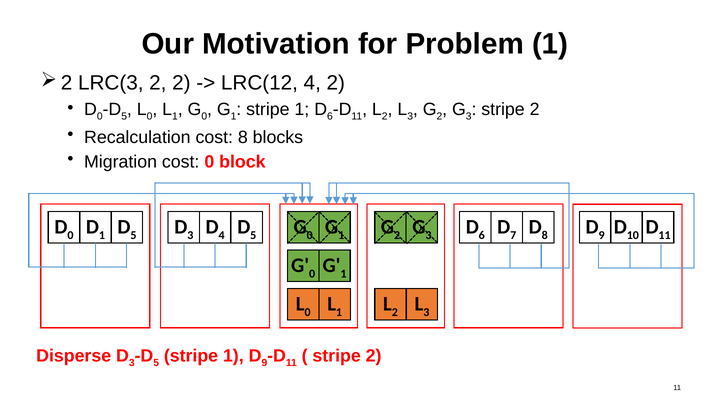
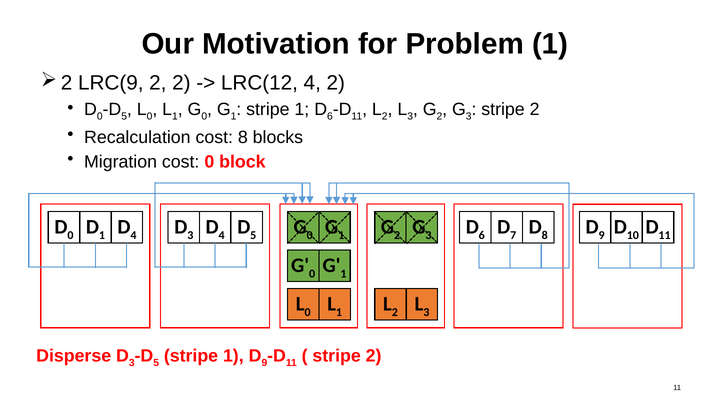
LRC(3: LRC(3 -> LRC(9 (111, 83)
5: 5 -> 4 (133, 235)
